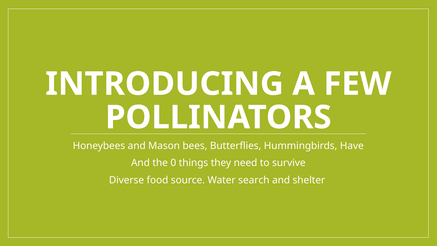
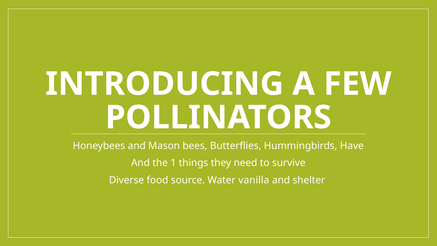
0: 0 -> 1 (173, 163)
search: search -> vanilla (254, 180)
